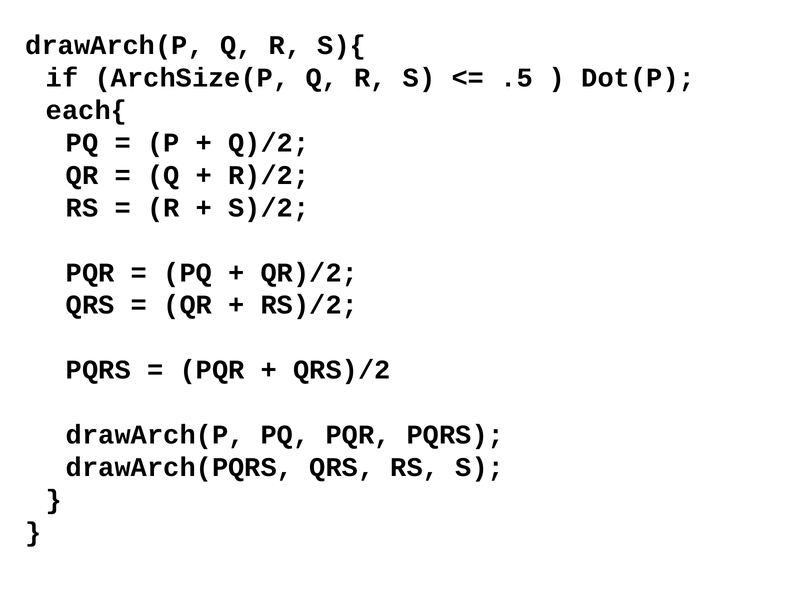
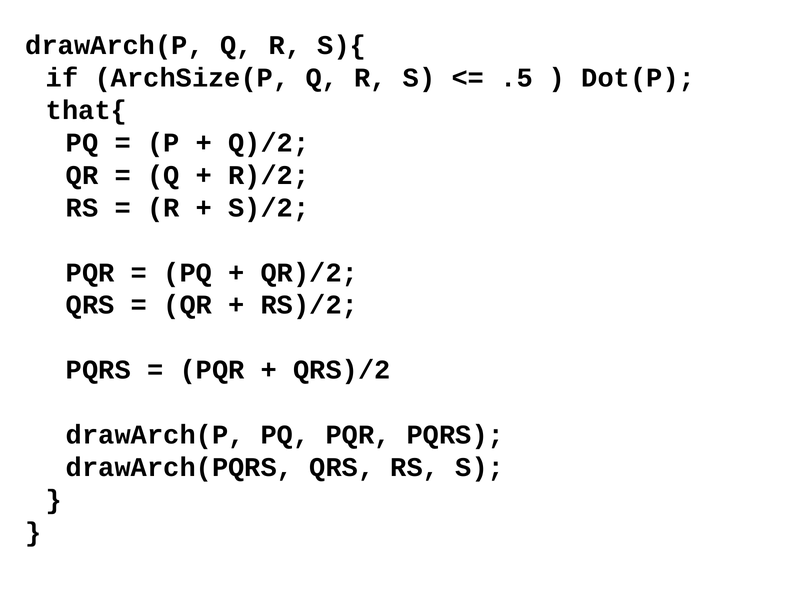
each{: each{ -> that{ (87, 110)
